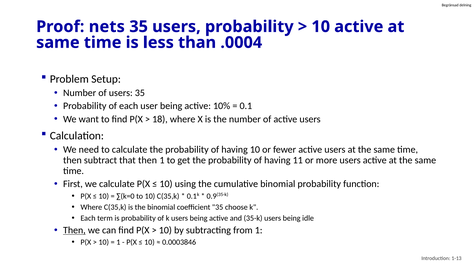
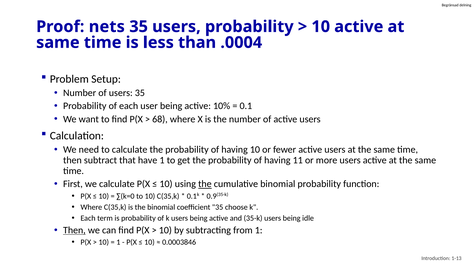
18: 18 -> 68 (160, 119)
that then: then -> have (148, 160)
the underline: none -> present (205, 184)
